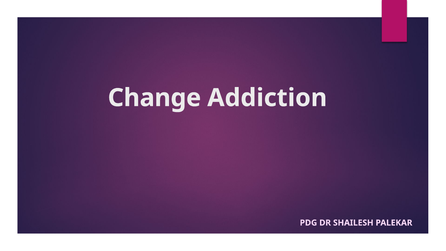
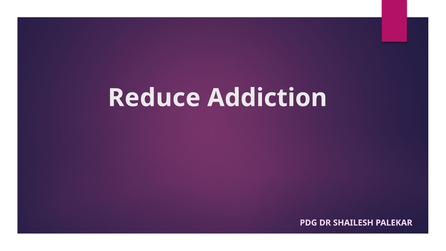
Change: Change -> Reduce (154, 98)
